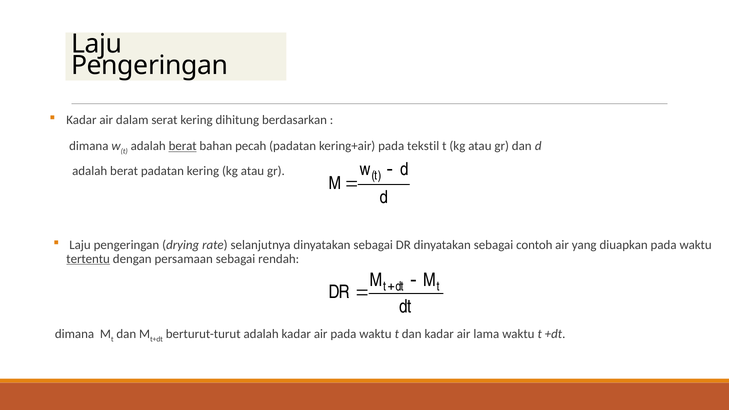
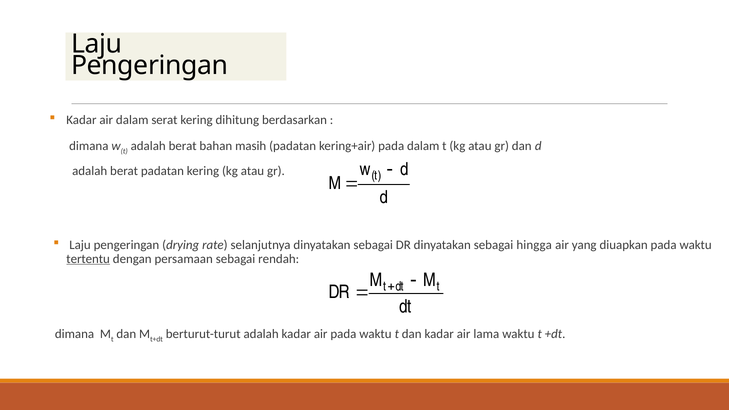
berat underline: present -> none (183, 146)
pecah: pecah -> masih (251, 146)
pada tekstil: tekstil -> dalam (423, 146)
contoh: contoh -> hingga (534, 245)
